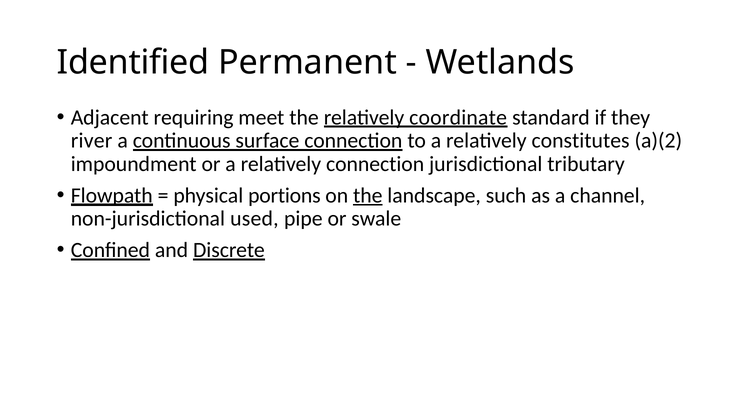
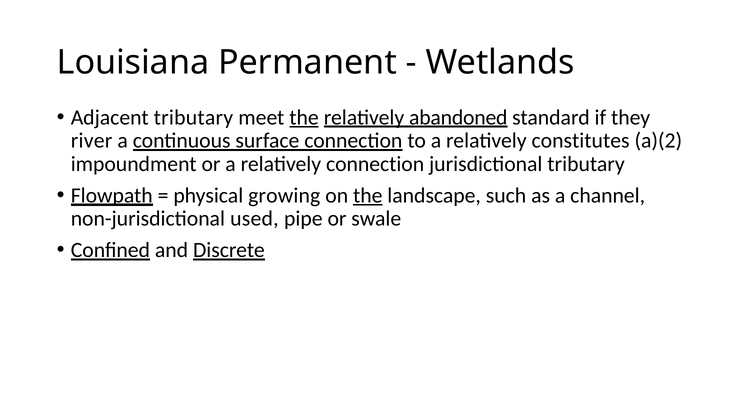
Identified: Identified -> Louisiana (133, 62)
Adjacent requiring: requiring -> tributary (193, 117)
the underline: none -> present (304, 117)
coordinate: coordinate -> abandoned (458, 117)
portions: portions -> growing (284, 195)
